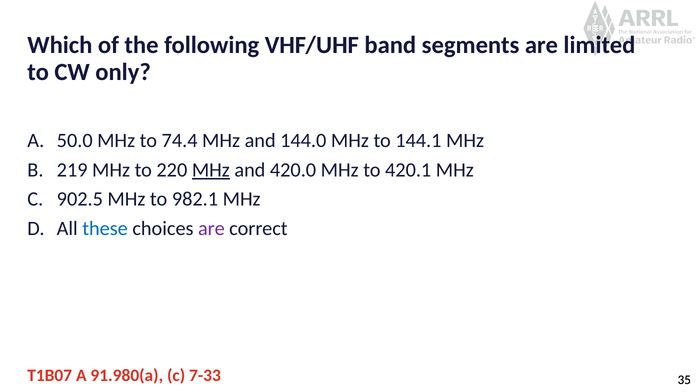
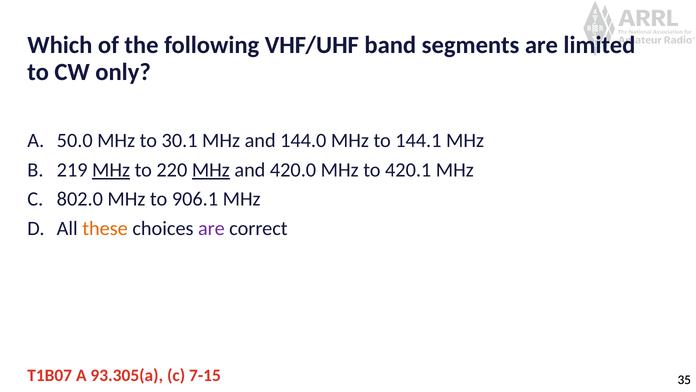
74.4: 74.4 -> 30.1 (180, 141)
MHz underline: none -> present (111, 170)
902.5: 902.5 -> 802.0 (80, 199)
982.1: 982.1 -> 906.1 (195, 199)
these colour: blue -> orange (105, 228)
91.980(a: 91.980(a -> 93.305(a (127, 375)
7-33: 7-33 -> 7-15 (205, 375)
